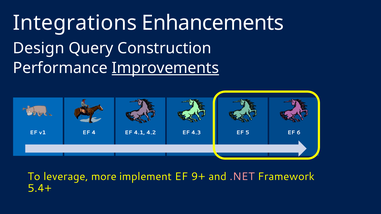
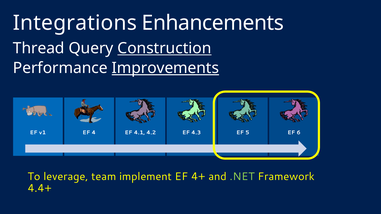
Design: Design -> Thread (39, 48)
Construction underline: none -> present (164, 48)
more: more -> team (104, 177)
9+: 9+ -> 4+ (198, 177)
.NET colour: pink -> light green (242, 177)
5.4+: 5.4+ -> 4.4+ (40, 188)
